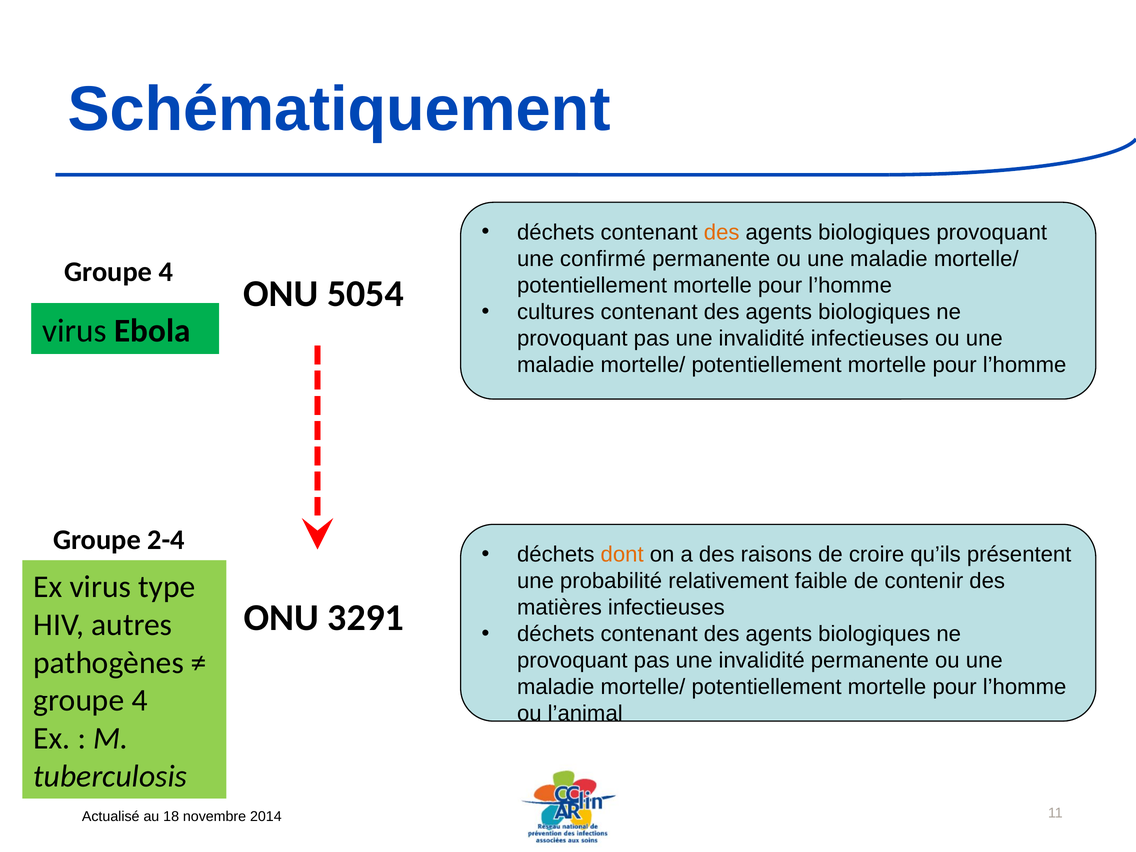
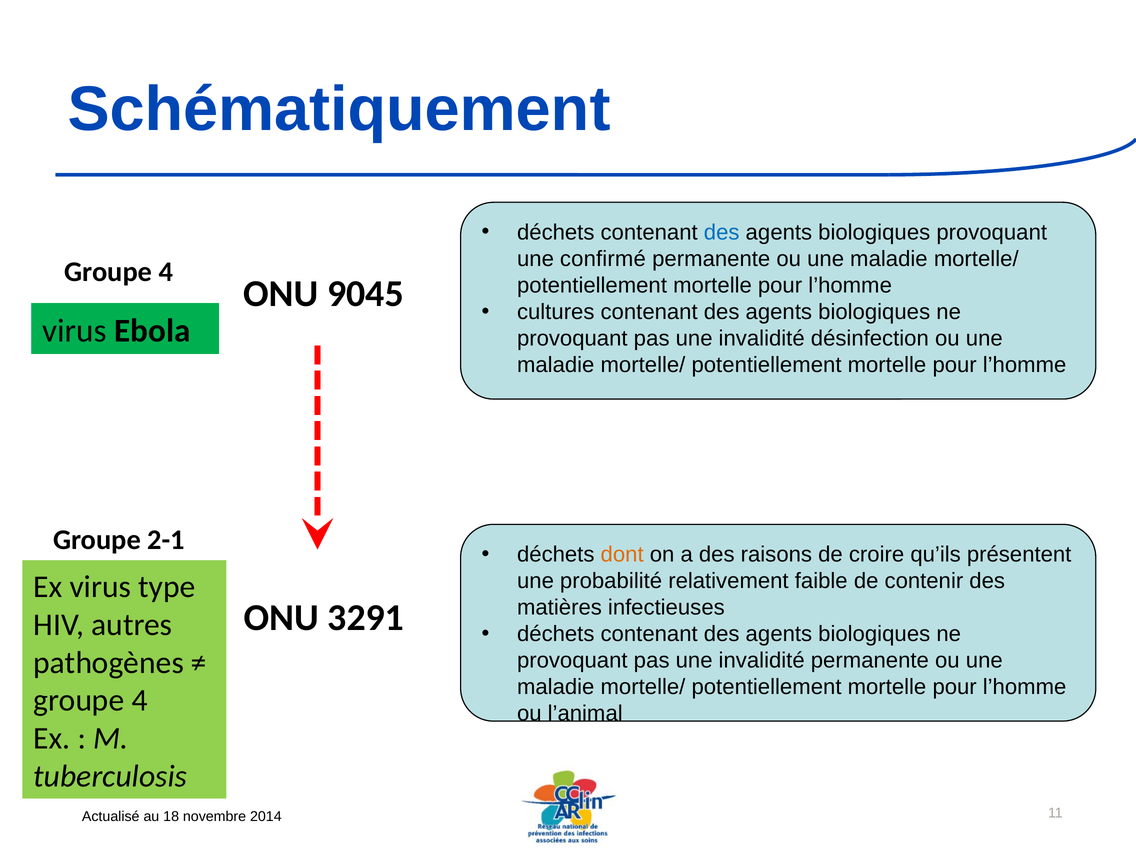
des colour: orange -> blue (722, 232)
5054: 5054 -> 9045 (365, 294)
invalidité infectieuses: infectieuses -> désinfection (870, 338)
2-4: 2-4 -> 2-1 (166, 540)
